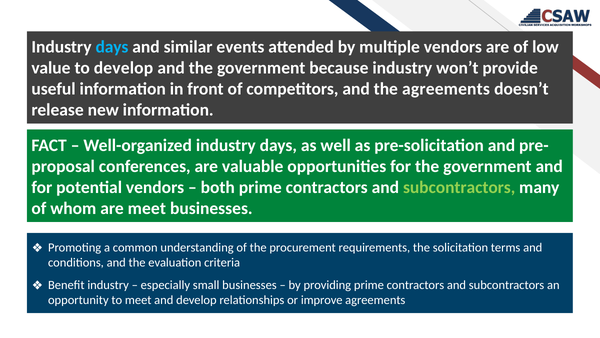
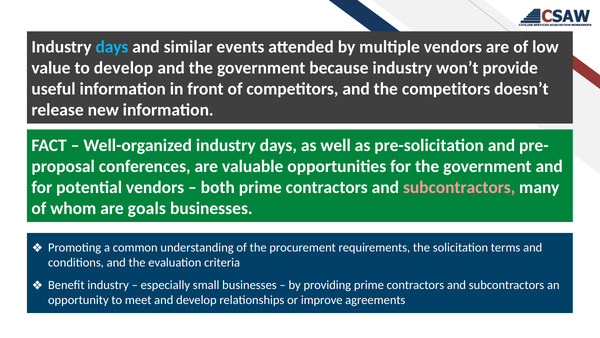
the agreements: agreements -> competitors (446, 89)
subcontractors colour: light green -> pink (459, 187)
are meet: meet -> goals (147, 208)
